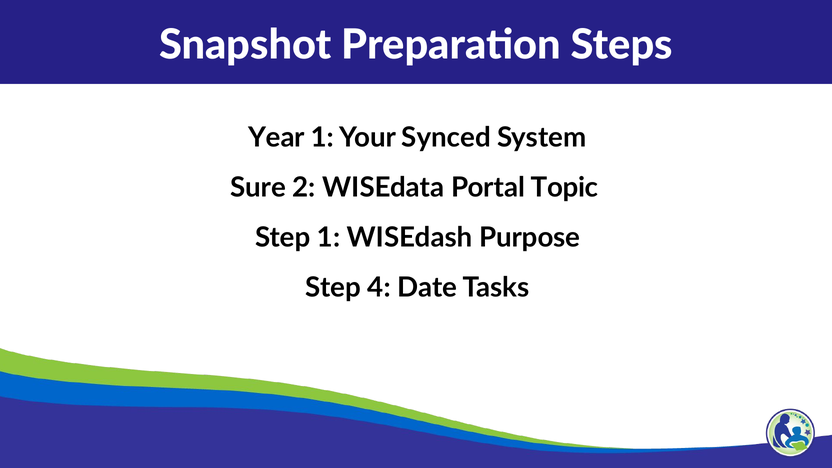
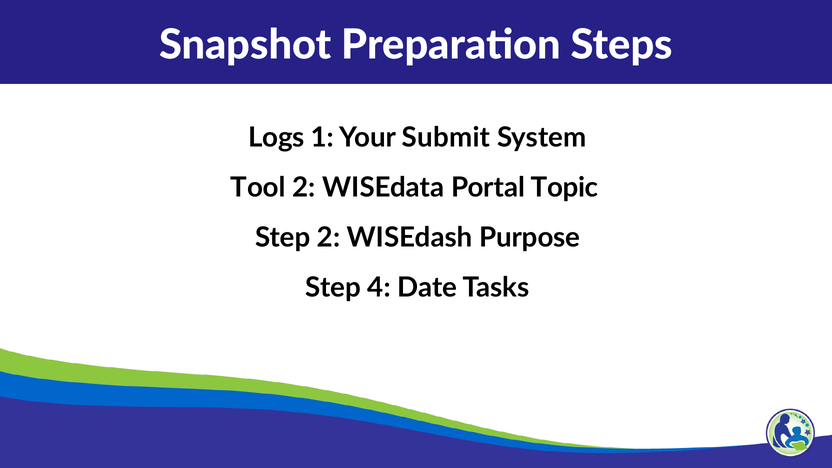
Year: Year -> Logs (276, 138)
Synced: Synced -> Submit (446, 138)
Sure: Sure -> Tool (258, 188)
Step 1: 1 -> 2 (329, 238)
